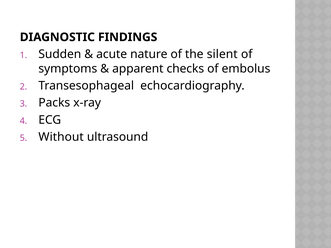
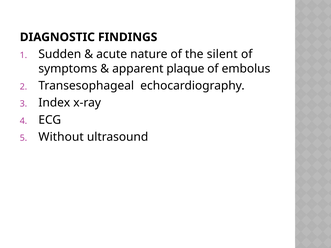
checks: checks -> plaque (185, 69)
Packs: Packs -> Index (54, 103)
